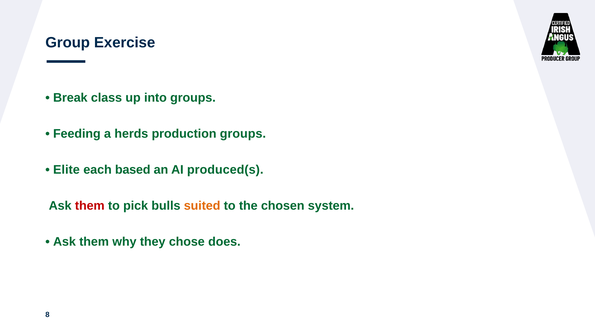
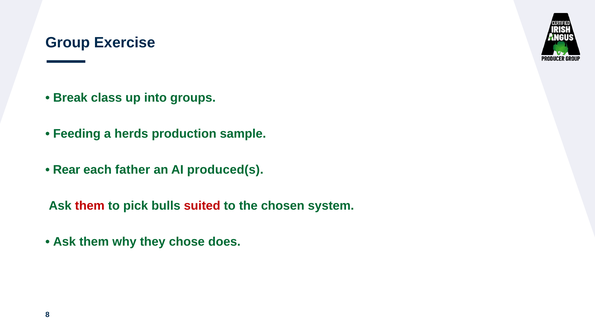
production groups: groups -> sample (243, 134)
Elite: Elite -> Rear (67, 170)
based: based -> father (133, 170)
suited colour: orange -> red (202, 206)
